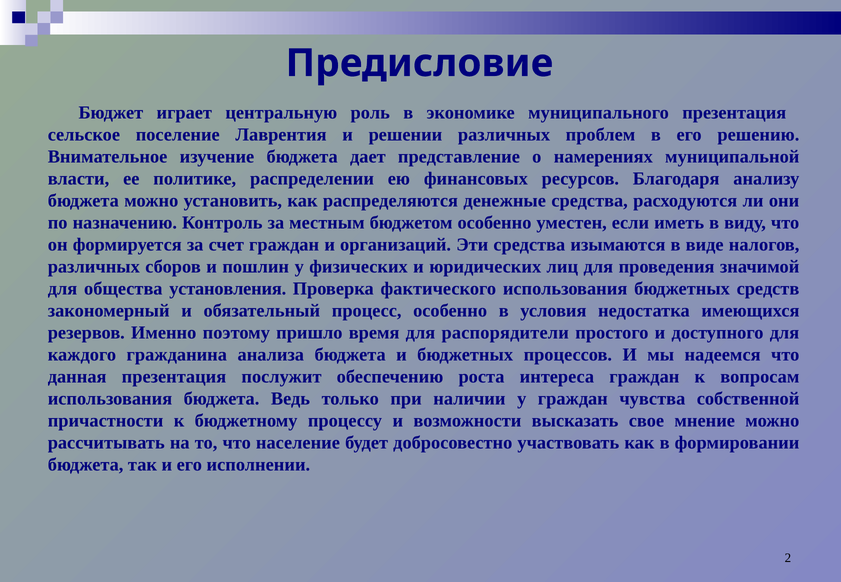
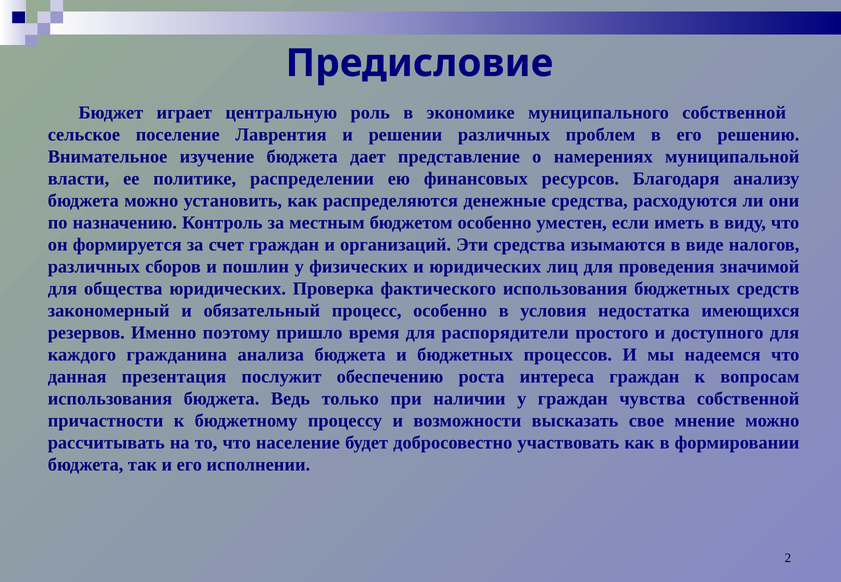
муниципального презентация: презентация -> собственной (734, 113)
общества установления: установления -> юридических (228, 289)
